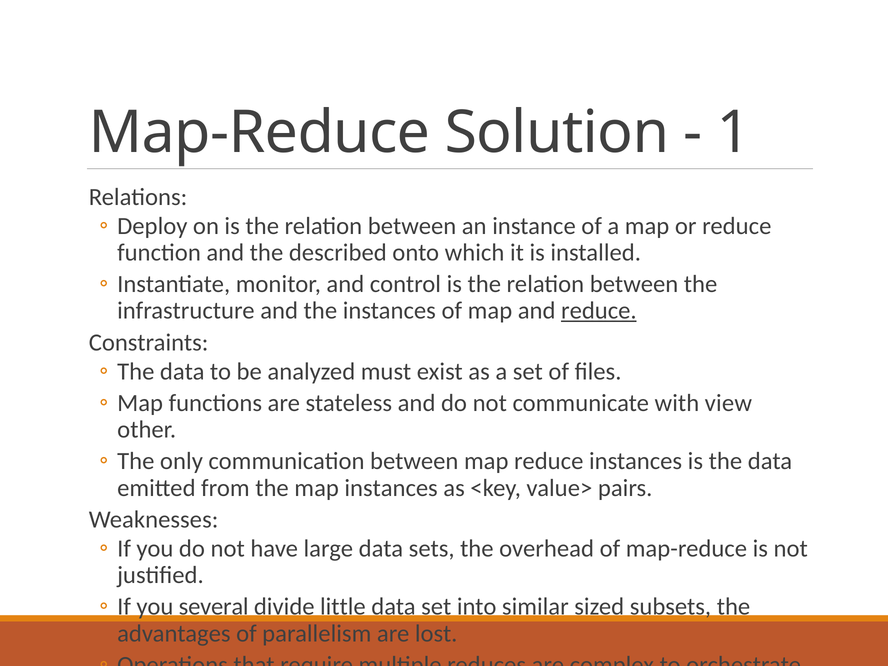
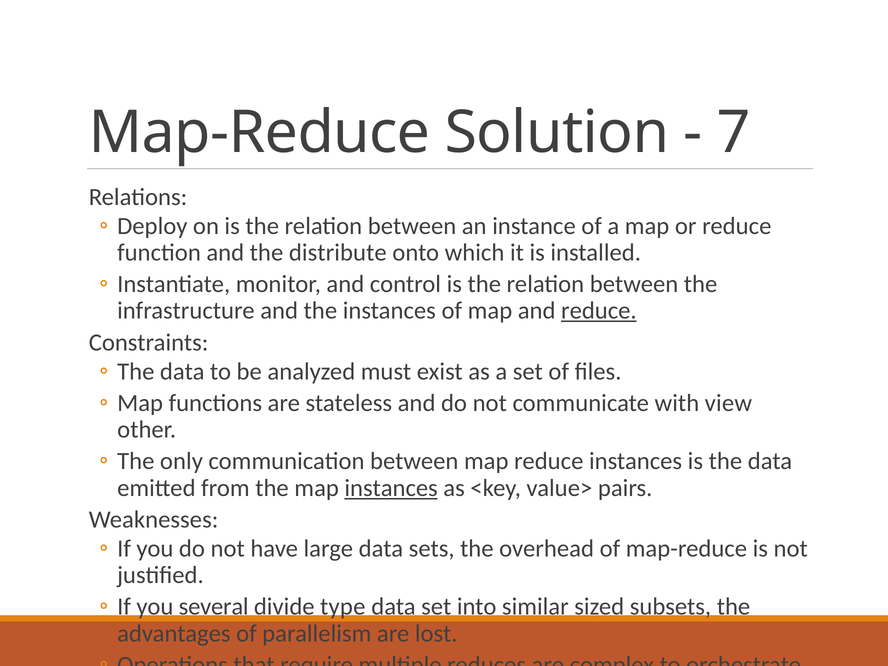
1: 1 -> 7 (733, 133)
described: described -> distribute (338, 253)
instances underline: none -> present (391, 488)
little: little -> type (343, 607)
